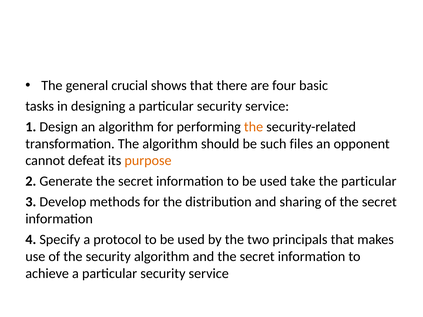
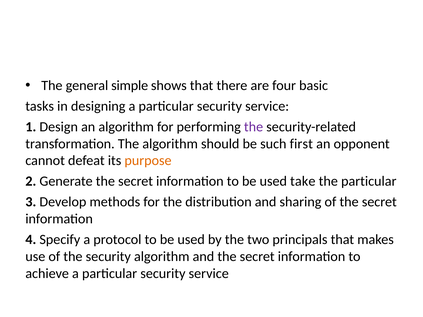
crucial: crucial -> simple (130, 86)
the colour: orange -> purple (254, 127)
files: files -> first (301, 144)
